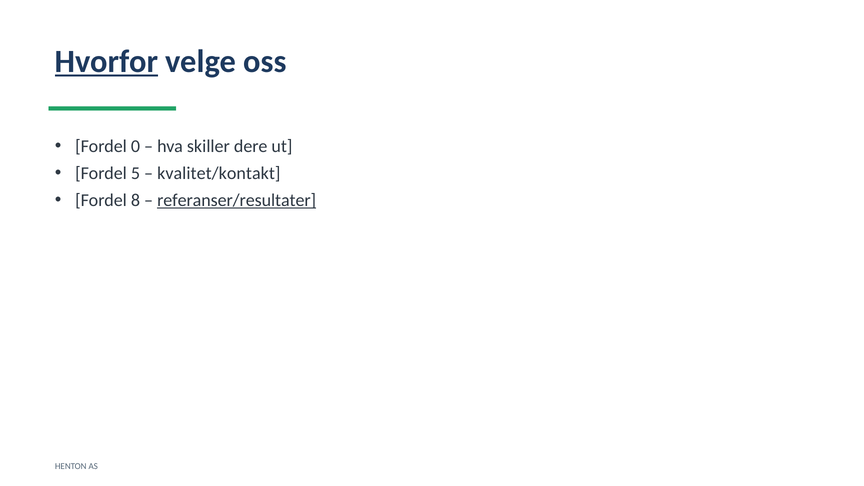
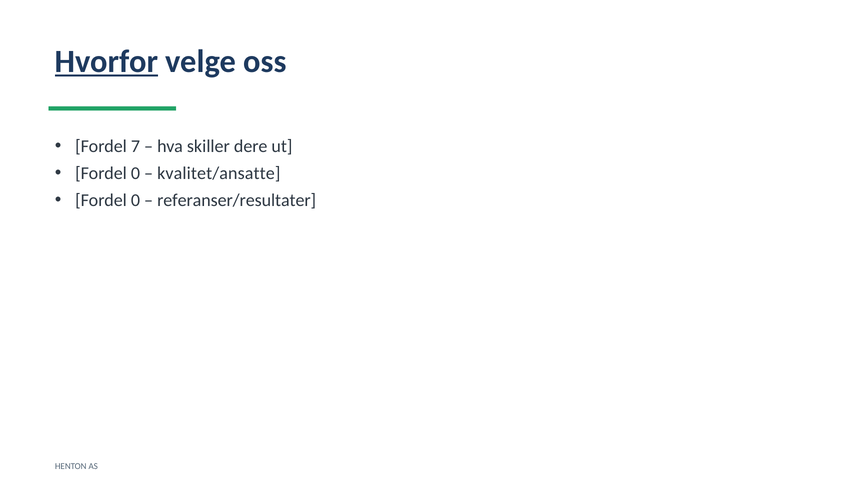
0: 0 -> 7 (135, 146)
5: 5 -> 0 (135, 173)
kvalitet/kontakt: kvalitet/kontakt -> kvalitet/ansatte (219, 173)
8: 8 -> 0 (135, 200)
referanser/resultater underline: present -> none (237, 200)
